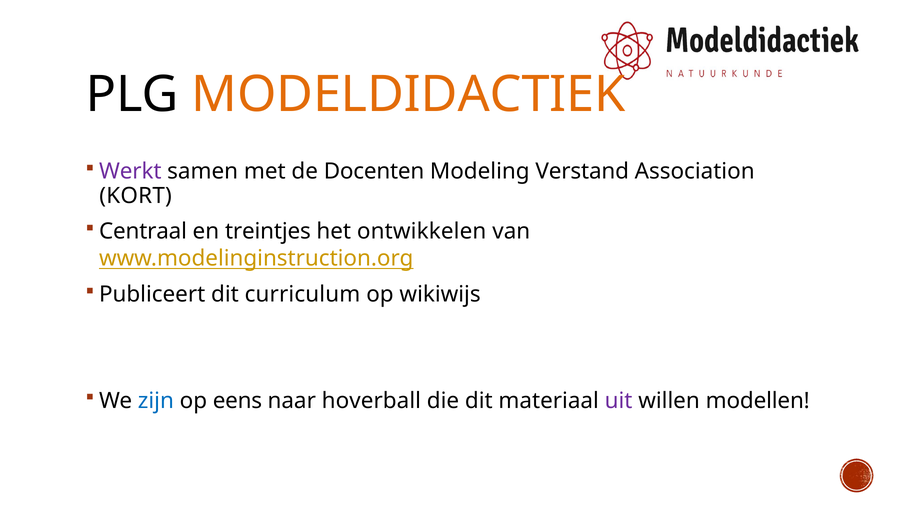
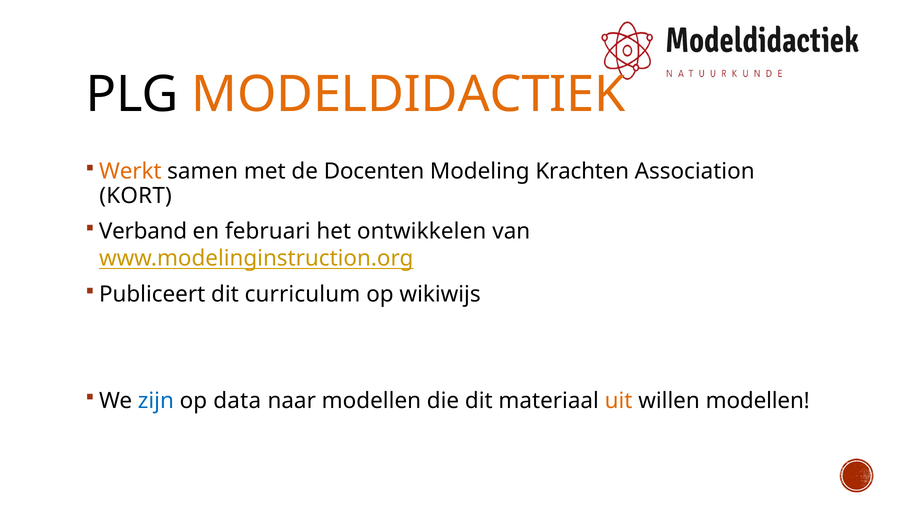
Werkt colour: purple -> orange (130, 172)
Verstand: Verstand -> Krachten (582, 172)
Centraal: Centraal -> Verband (143, 231)
treintjes: treintjes -> februari (268, 231)
eens: eens -> data (237, 401)
naar hoverball: hoverball -> modellen (371, 401)
uit colour: purple -> orange (619, 401)
